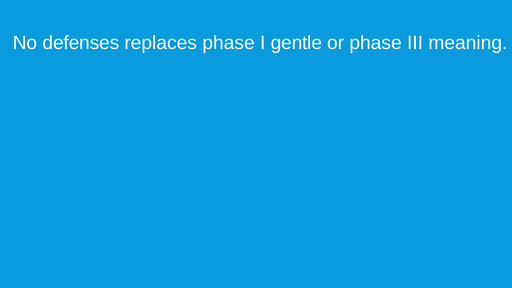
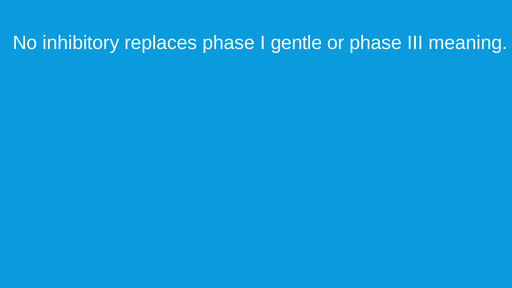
defenses: defenses -> inhibitory (81, 43)
